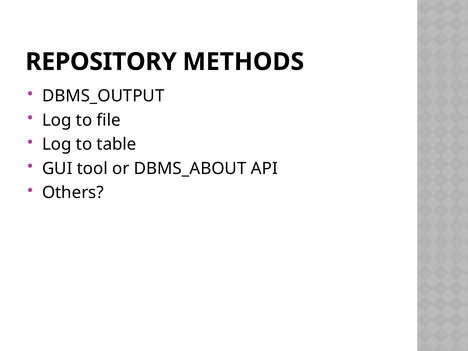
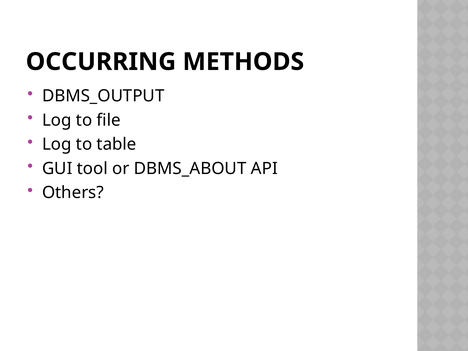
REPOSITORY: REPOSITORY -> OCCURRING (101, 62)
